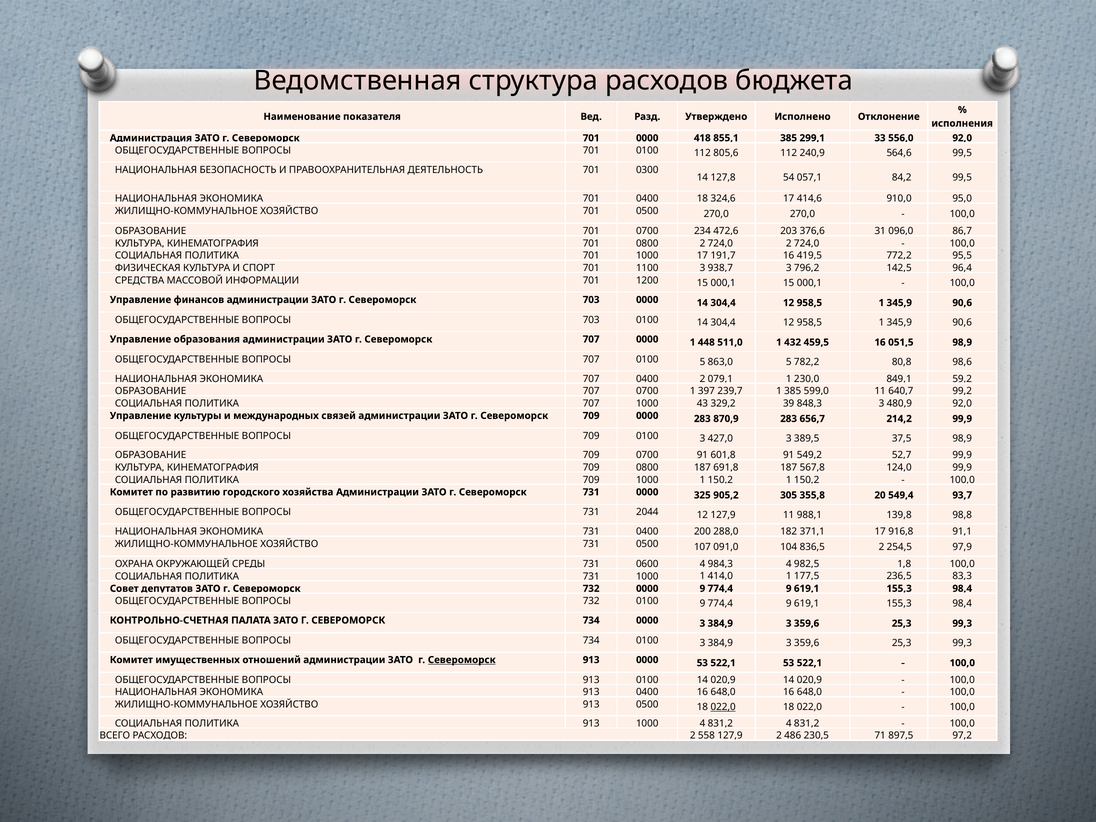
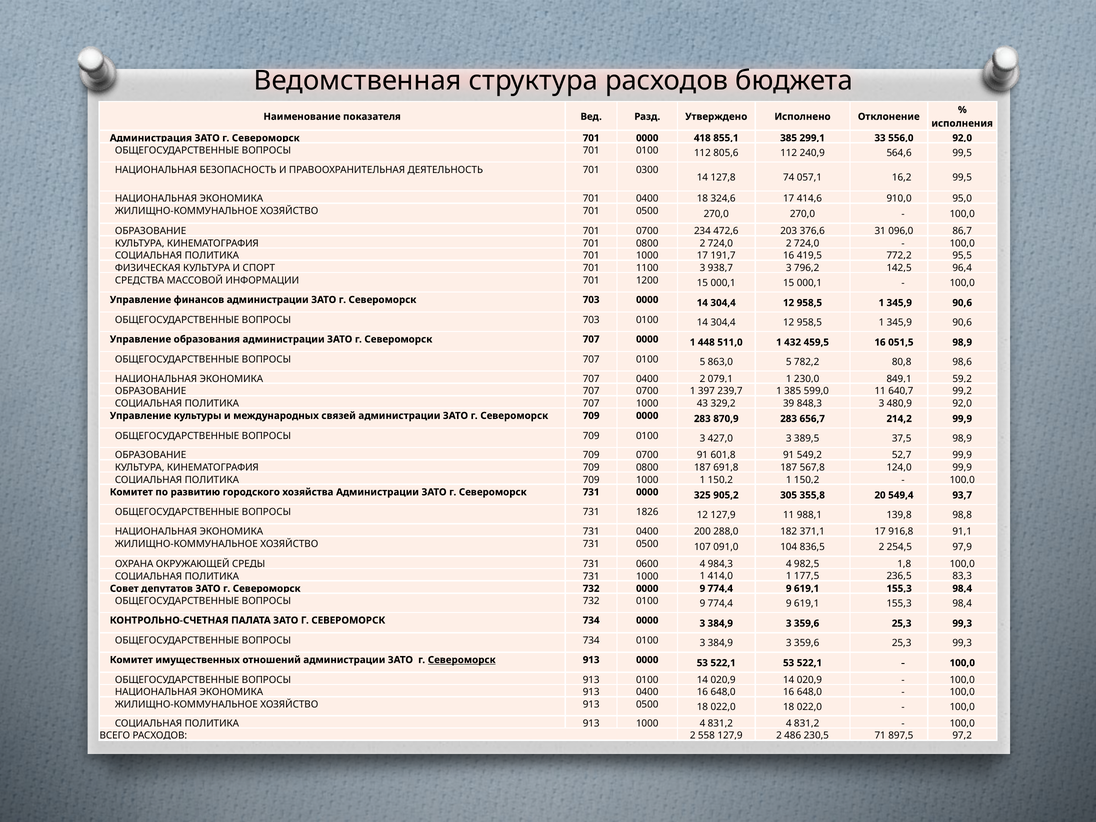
54: 54 -> 74 (789, 177)
84,2: 84,2 -> 16,2 (902, 177)
2044: 2044 -> 1826 (647, 512)
022,0 underline: present -> none (723, 707)
